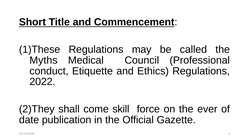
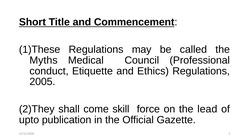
2022: 2022 -> 2005 (42, 82)
ever: ever -> lead (207, 109)
date: date -> upto (29, 120)
